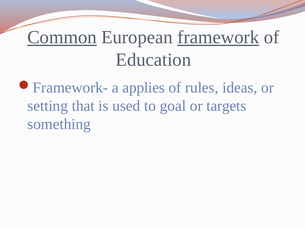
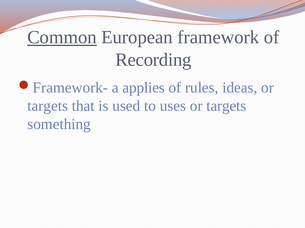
framework underline: present -> none (218, 37)
Education: Education -> Recording (153, 60)
setting: setting -> targets (48, 106)
goal: goal -> uses (173, 106)
